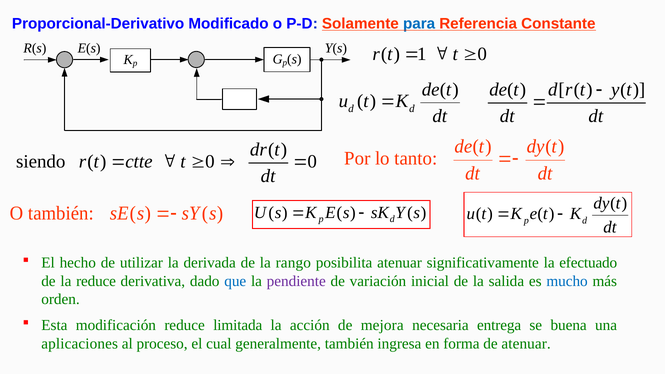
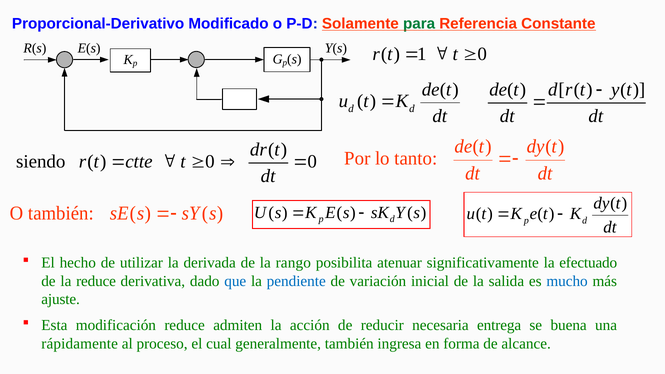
para colour: blue -> green (419, 24)
pendiente colour: purple -> blue (296, 281)
orden: orden -> ajuste (61, 299)
limitada: limitada -> admiten (238, 325)
mejora: mejora -> reducir (382, 325)
aplicaciones: aplicaciones -> rápidamente (80, 344)
de atenuar: atenuar -> alcance (526, 344)
